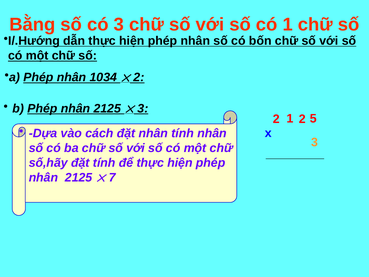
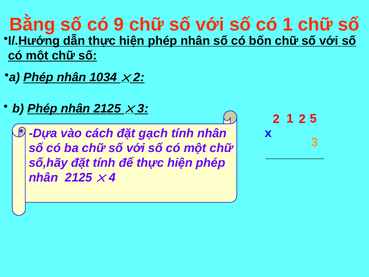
có 3: 3 -> 9 (119, 24)
đặt nhân: nhân -> gạch (153, 133)
7: 7 -> 4 (112, 177)
